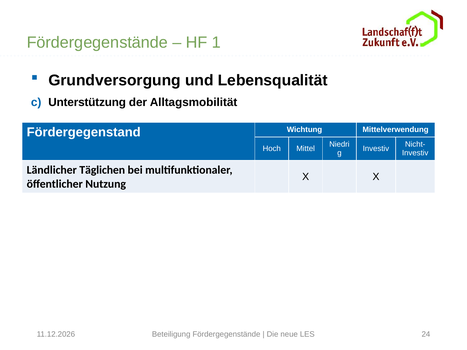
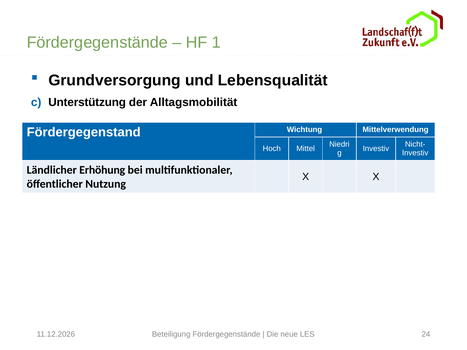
Täglichen: Täglichen -> Erhöhung (102, 170)
